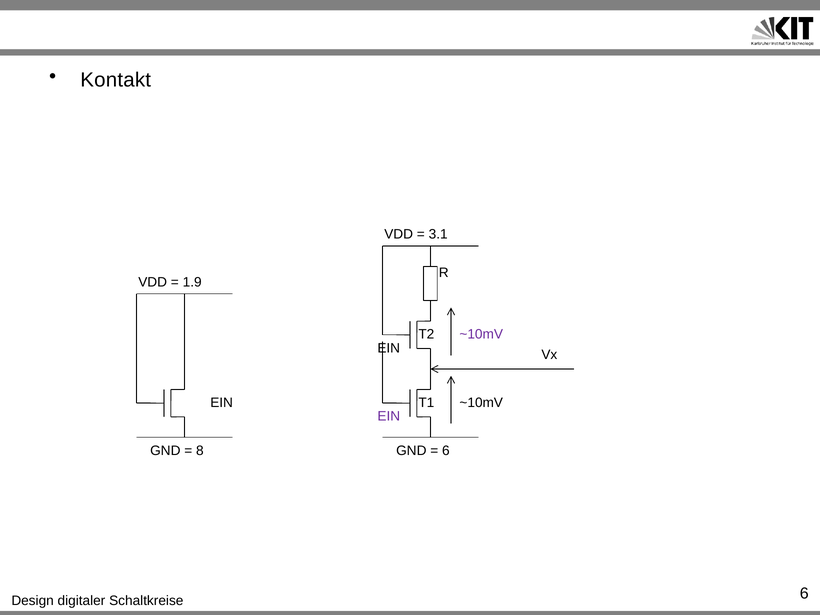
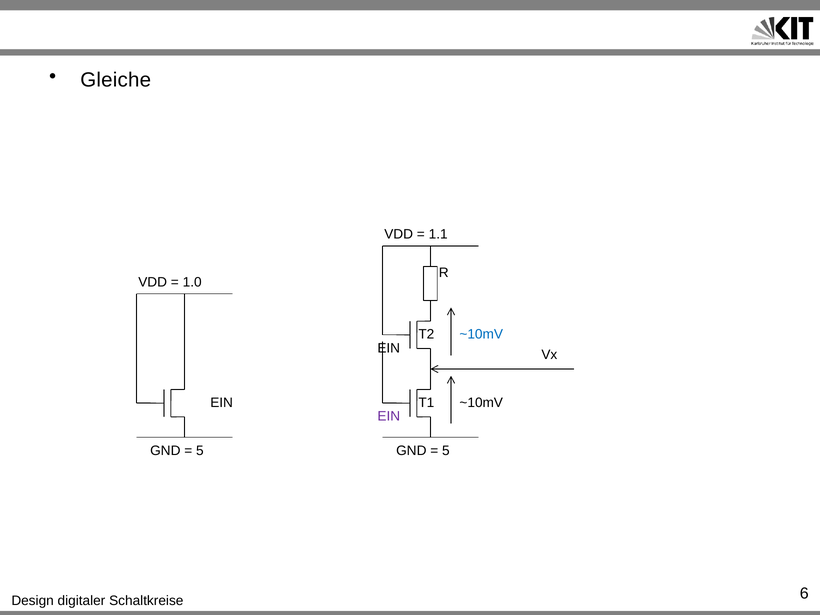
Kontakt: Kontakt -> Gleiche (116, 80)
3.1: 3.1 -> 1.1 (438, 234)
1.9: 1.9 -> 1.0 (192, 282)
~10mV colour: purple -> blue (481, 334)
8: 8 -> 5 (200, 450)
6: 6 -> 5 (446, 450)
